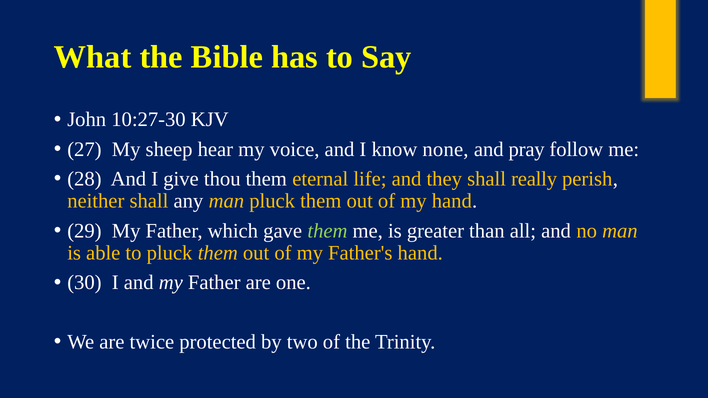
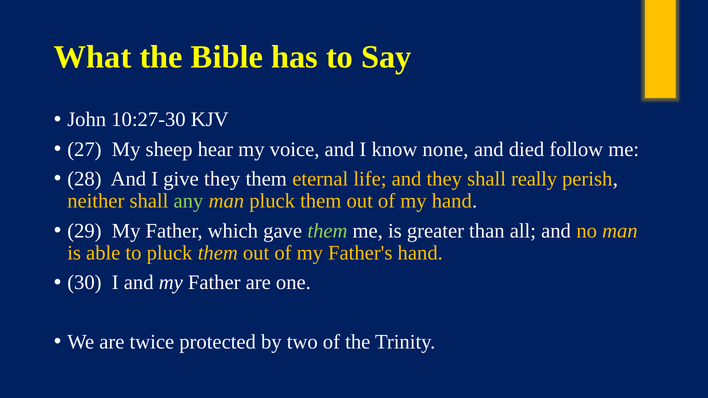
pray: pray -> died (527, 149)
give thou: thou -> they (222, 179)
any colour: white -> light green (188, 201)
